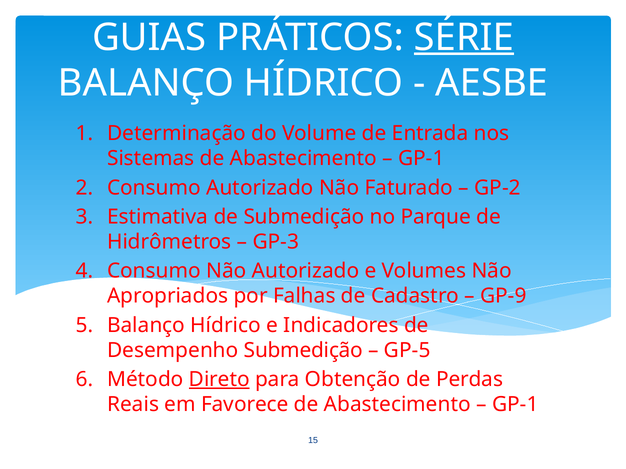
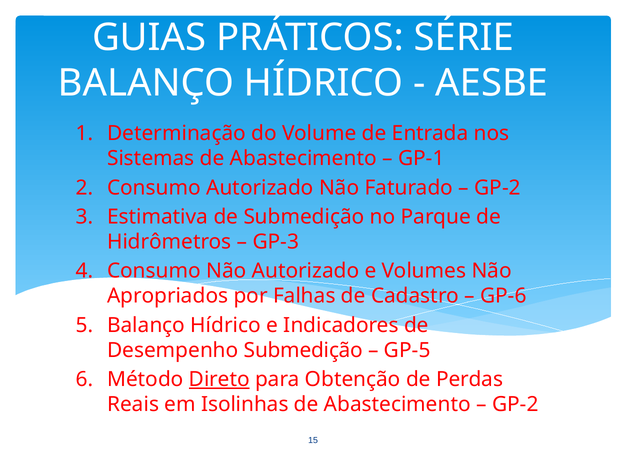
SÉRIE underline: present -> none (464, 37)
GP-9: GP-9 -> GP-6 (503, 296)
Favorece: Favorece -> Isolinhas (245, 405)
GP-1: GP-1 -> GP-2 (515, 405)
